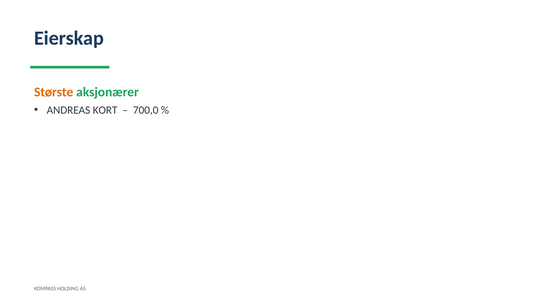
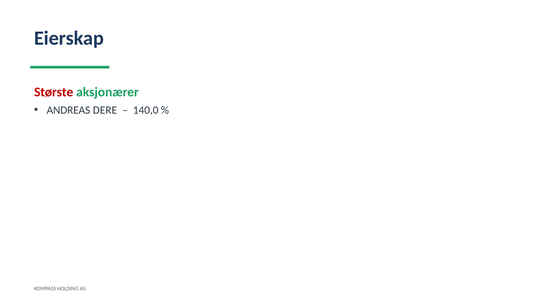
Største colour: orange -> red (54, 92)
KORT: KORT -> DERE (105, 110)
700,0: 700,0 -> 140,0 (146, 110)
